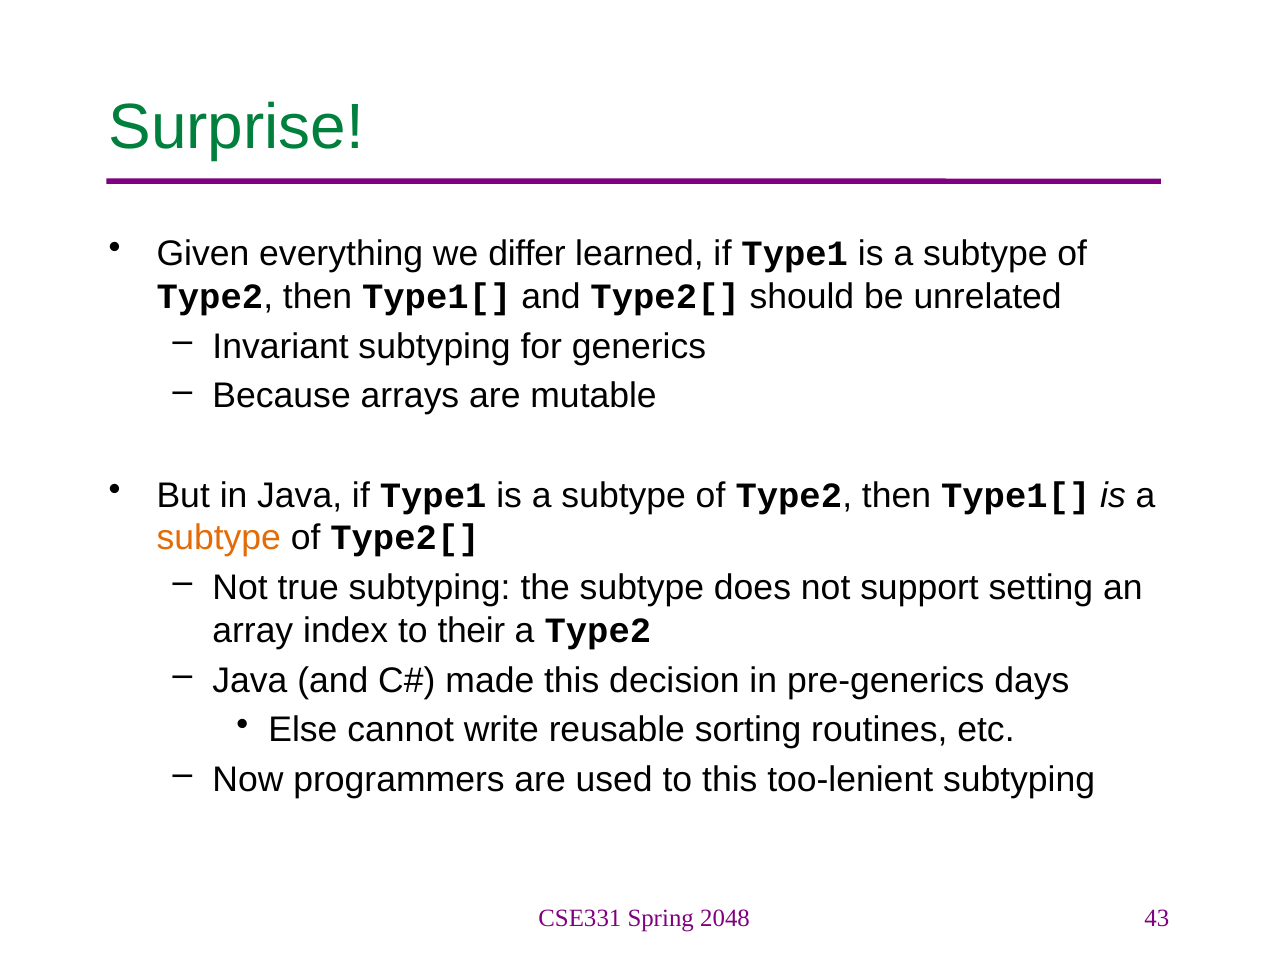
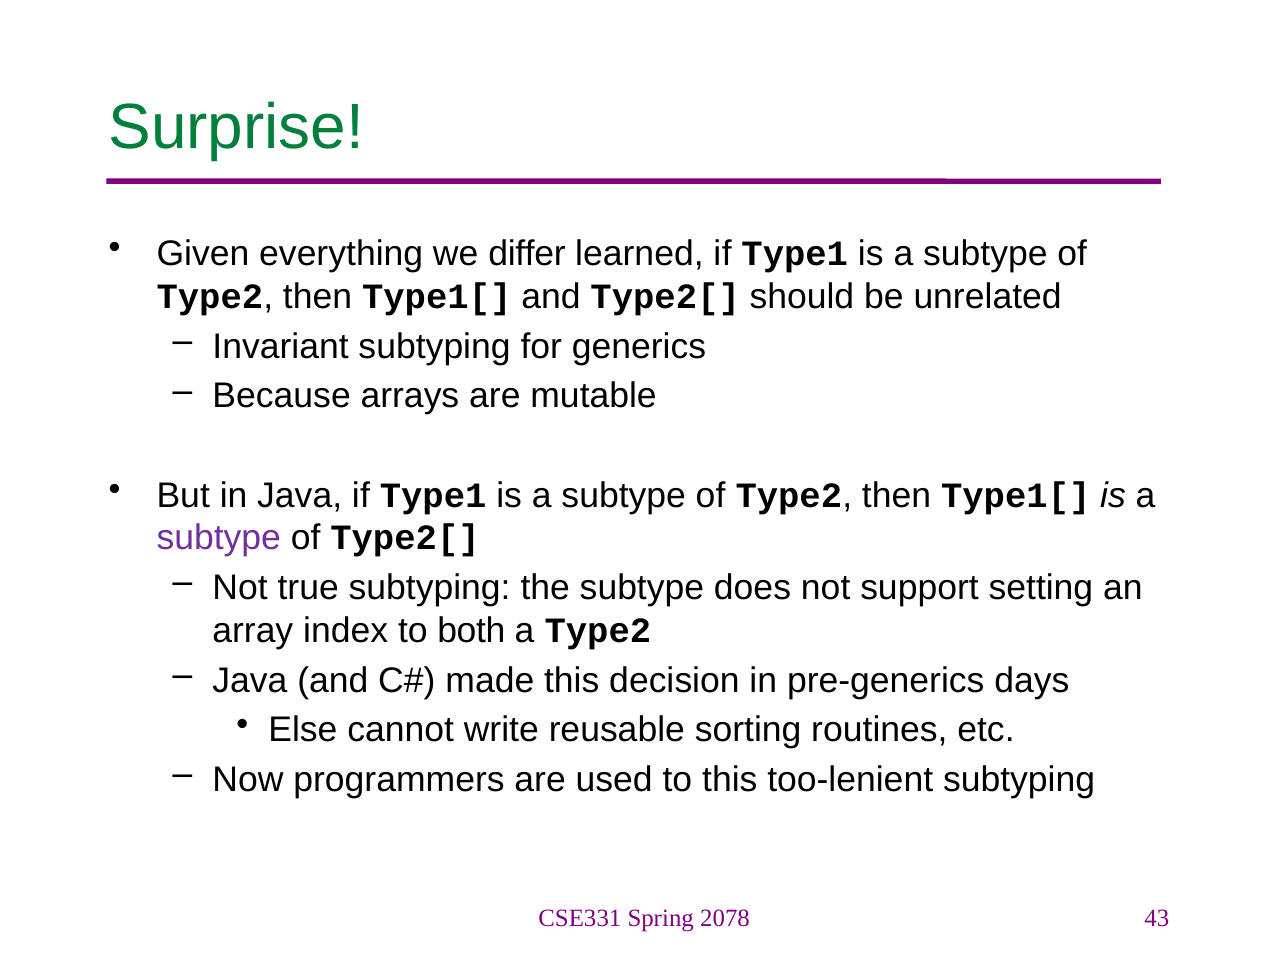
subtype colour: orange -> purple (219, 538)
their: their -> both (471, 630)
2048: 2048 -> 2078 (725, 918)
